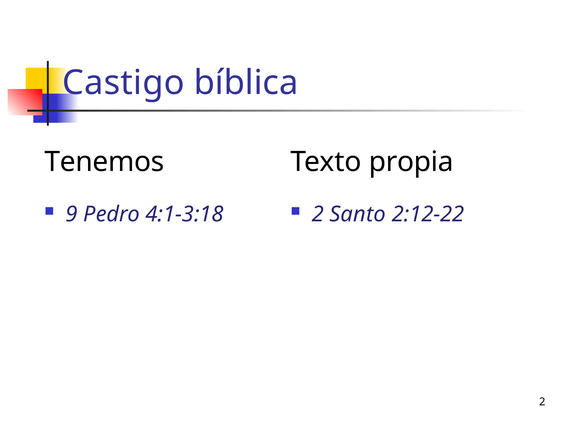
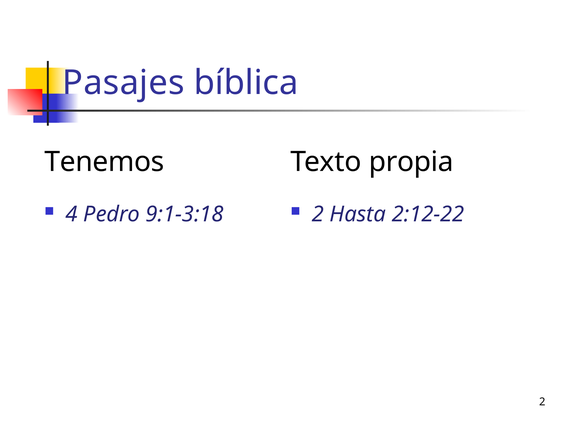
Castigo: Castigo -> Pasajes (123, 83)
9: 9 -> 4 (72, 215)
4:1-3:18: 4:1-3:18 -> 9:1-3:18 (185, 215)
Santo: Santo -> Hasta (358, 215)
